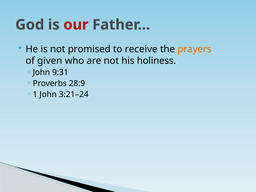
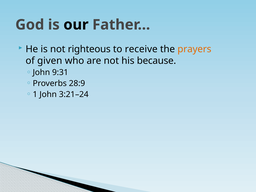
our colour: red -> black (76, 25)
promised: promised -> righteous (89, 49)
holiness: holiness -> because (156, 61)
